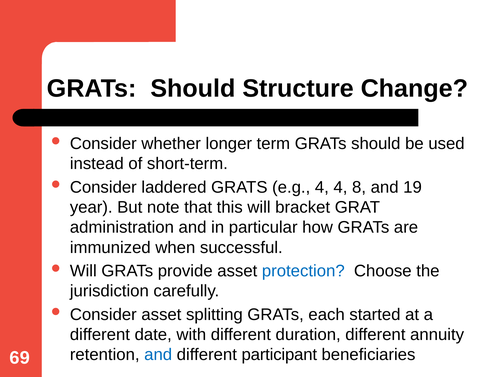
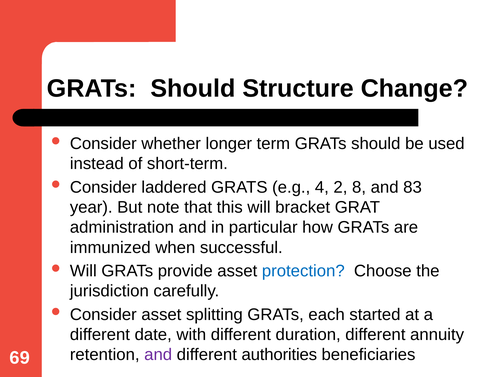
4 4: 4 -> 2 (340, 187)
19: 19 -> 83 (413, 187)
and colour: blue -> purple (158, 354)
participant: participant -> authorities (279, 354)
